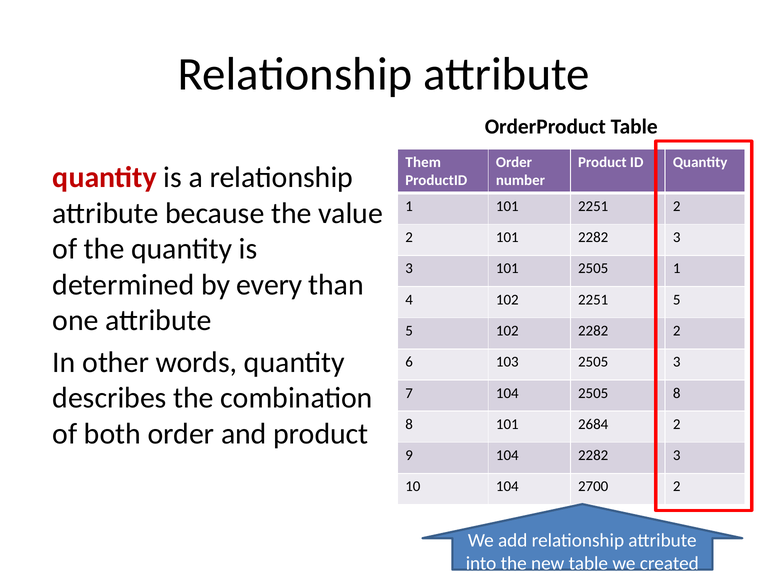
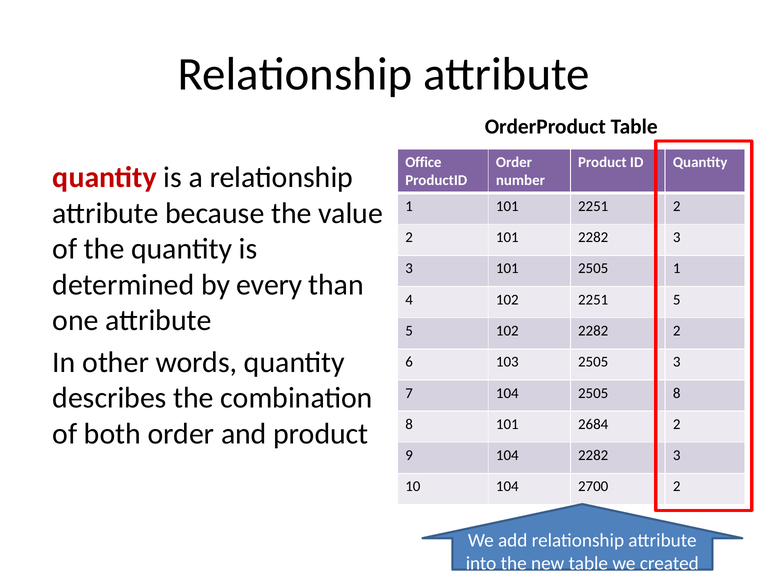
Them: Them -> Office (423, 162)
